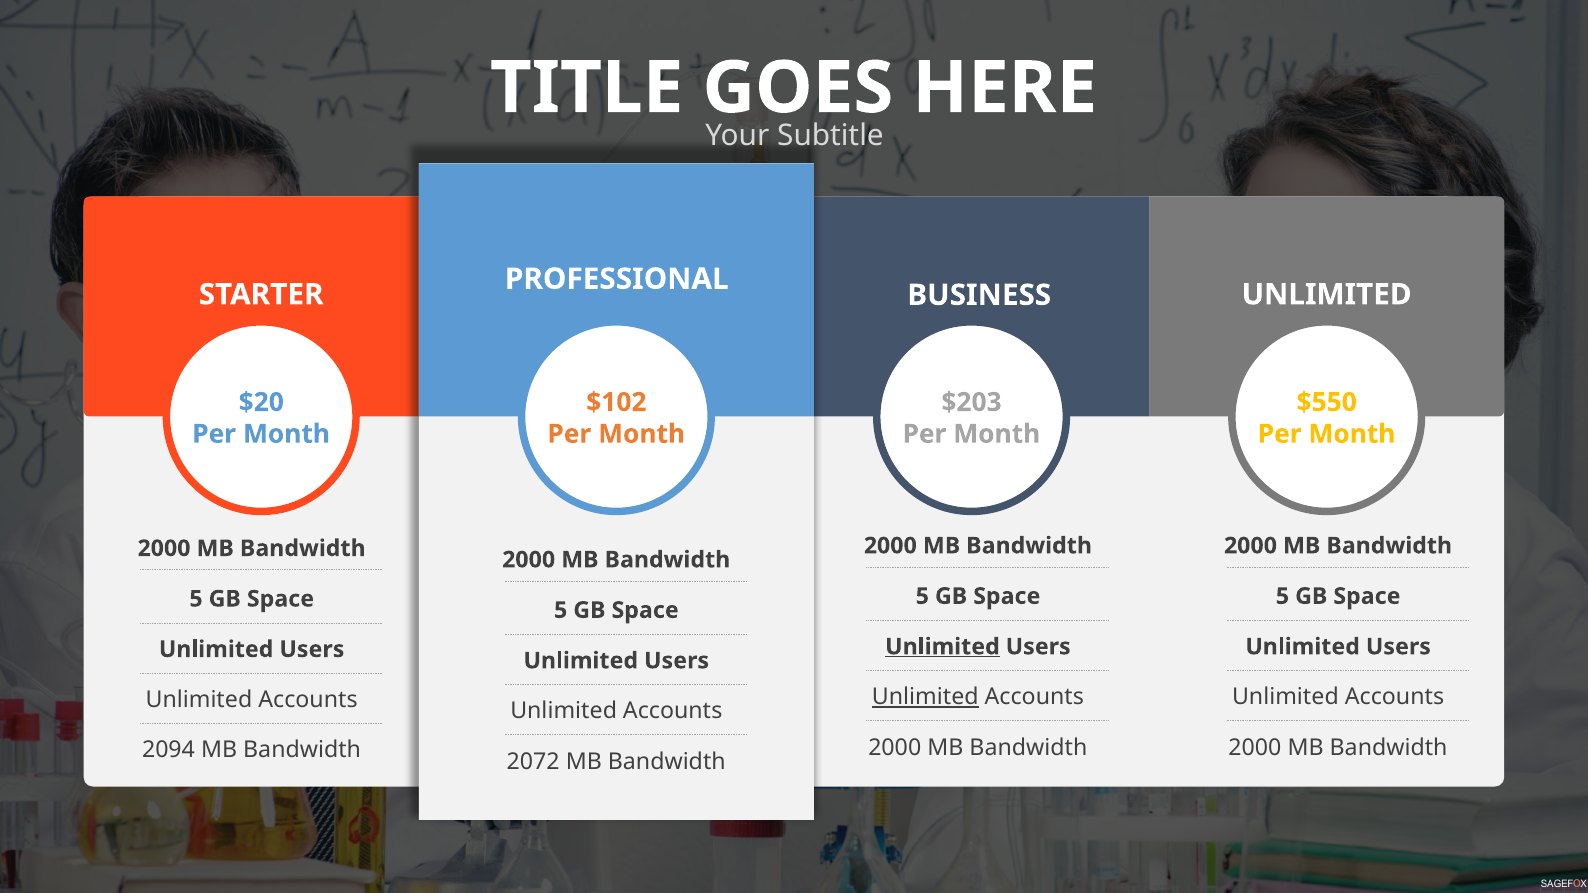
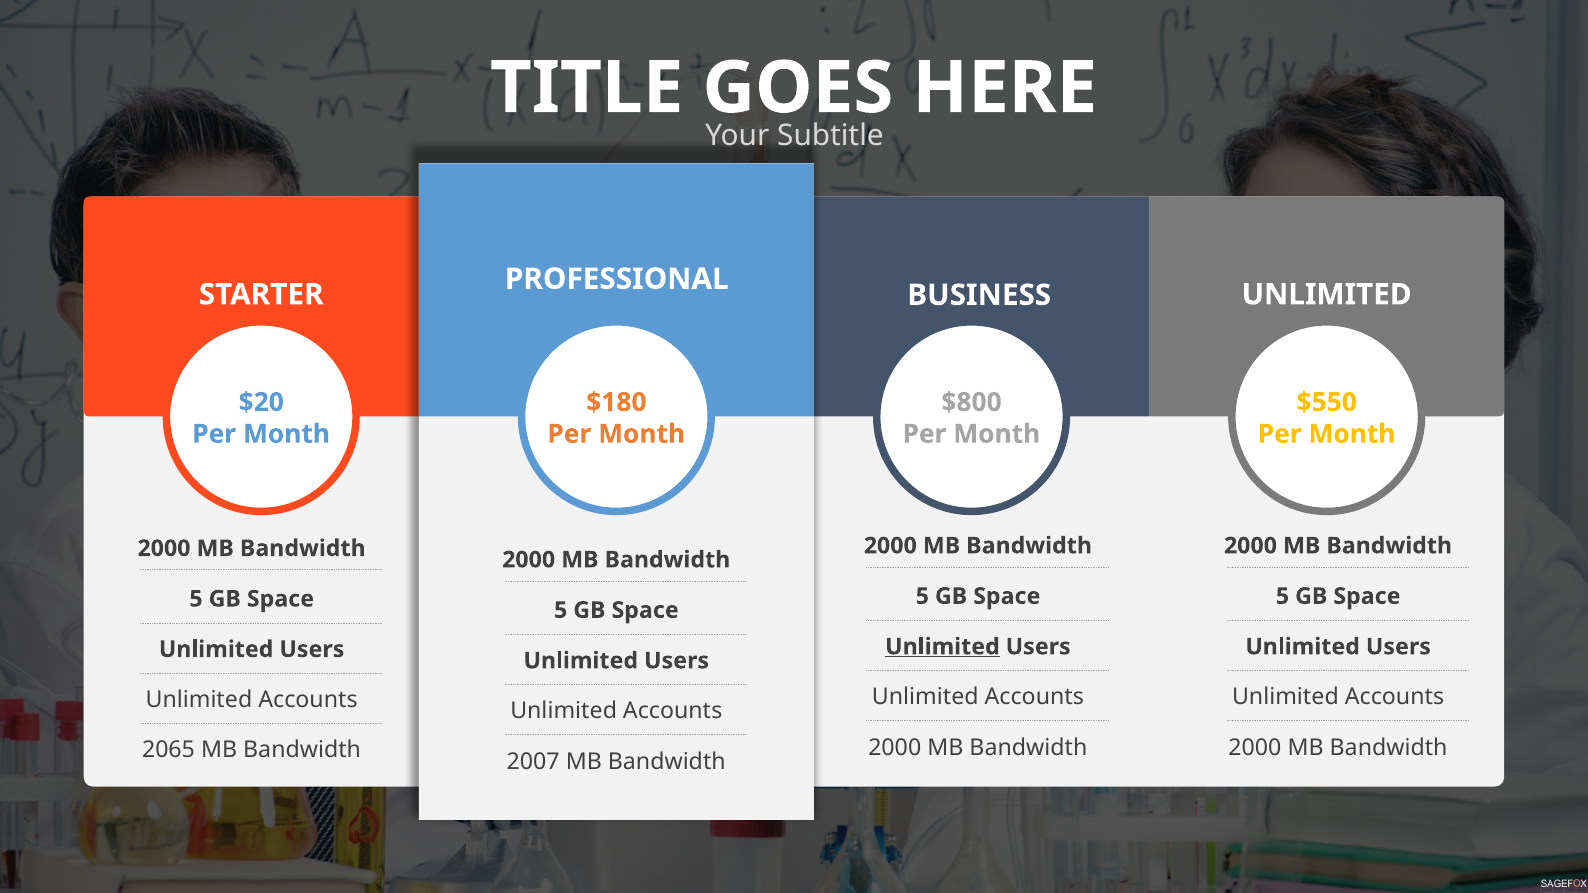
$102: $102 -> $180 (616, 402)
$203: $203 -> $800 (972, 402)
Unlimited underline: present -> none (925, 697)
2094: 2094 -> 2065 (168, 751)
2072: 2072 -> 2007 (533, 762)
